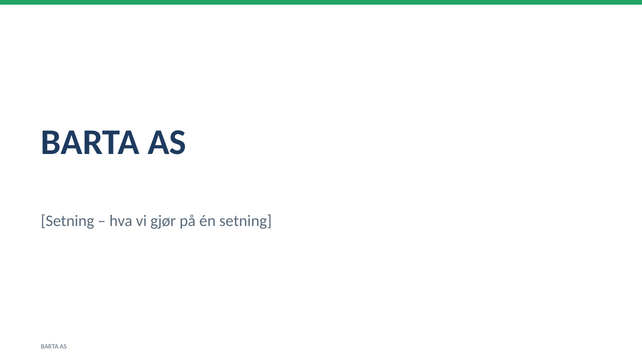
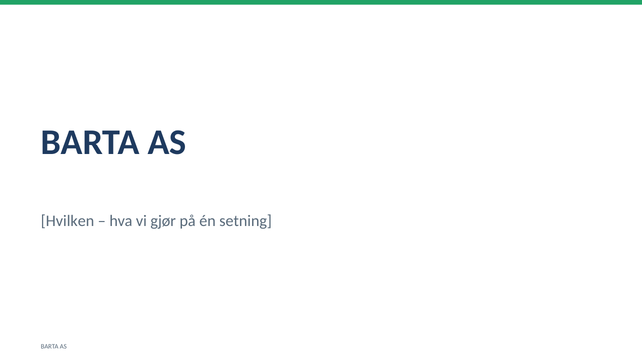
Setning: Setning -> Hvilken (68, 221)
